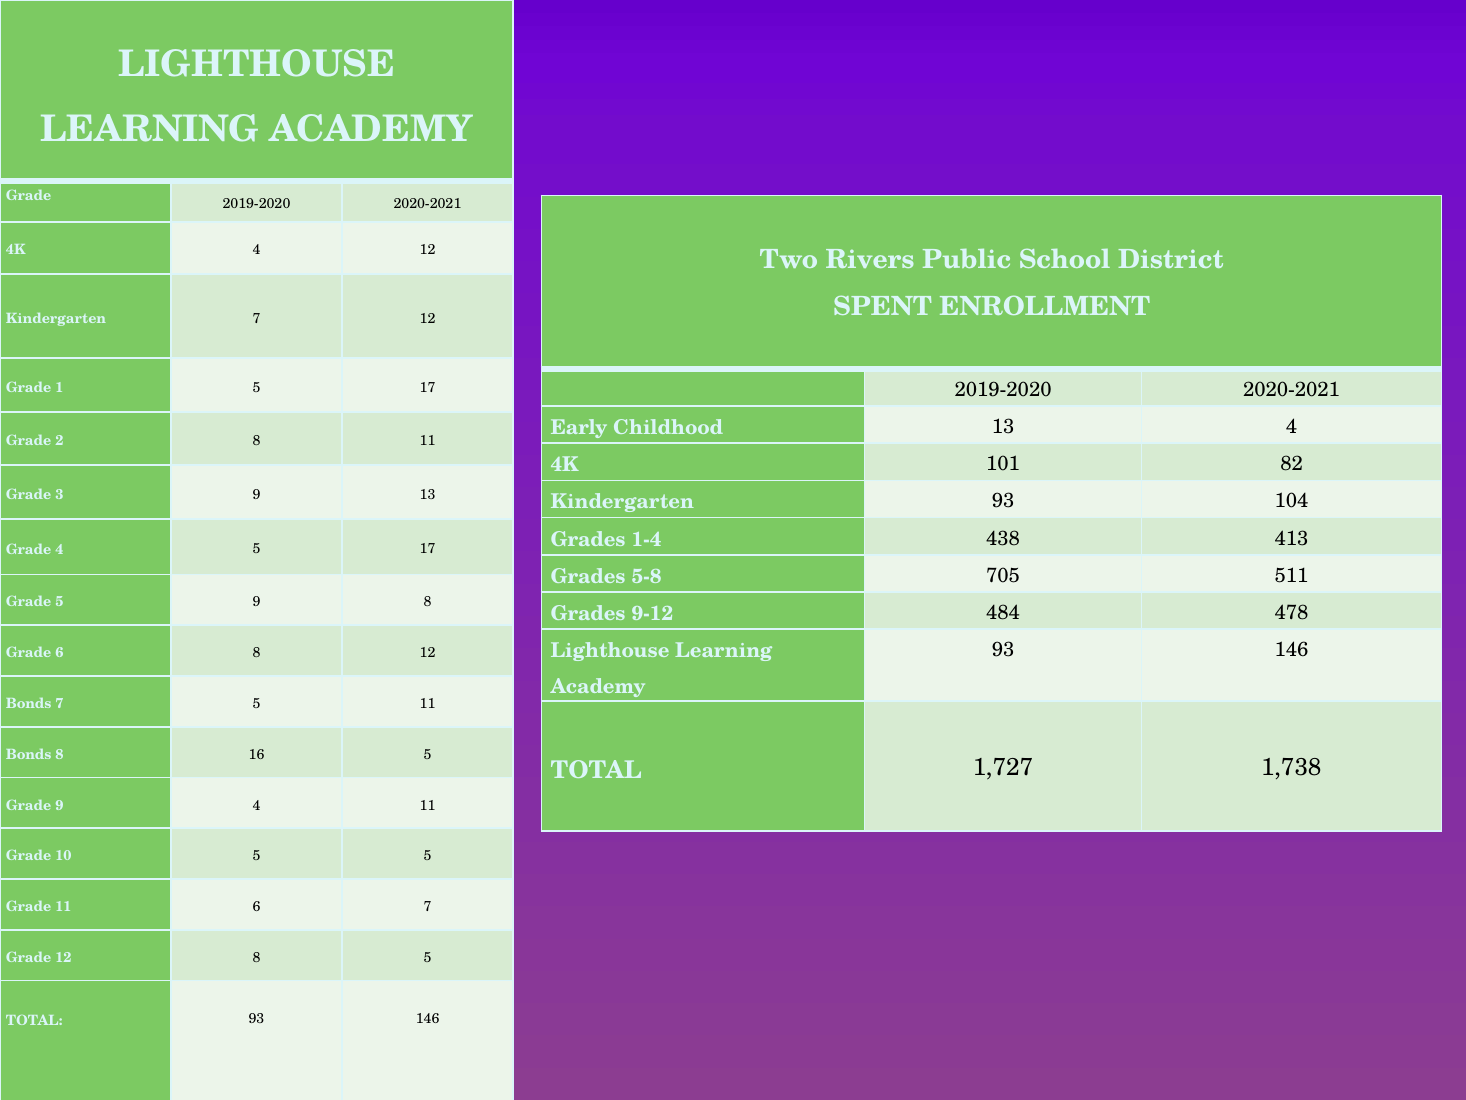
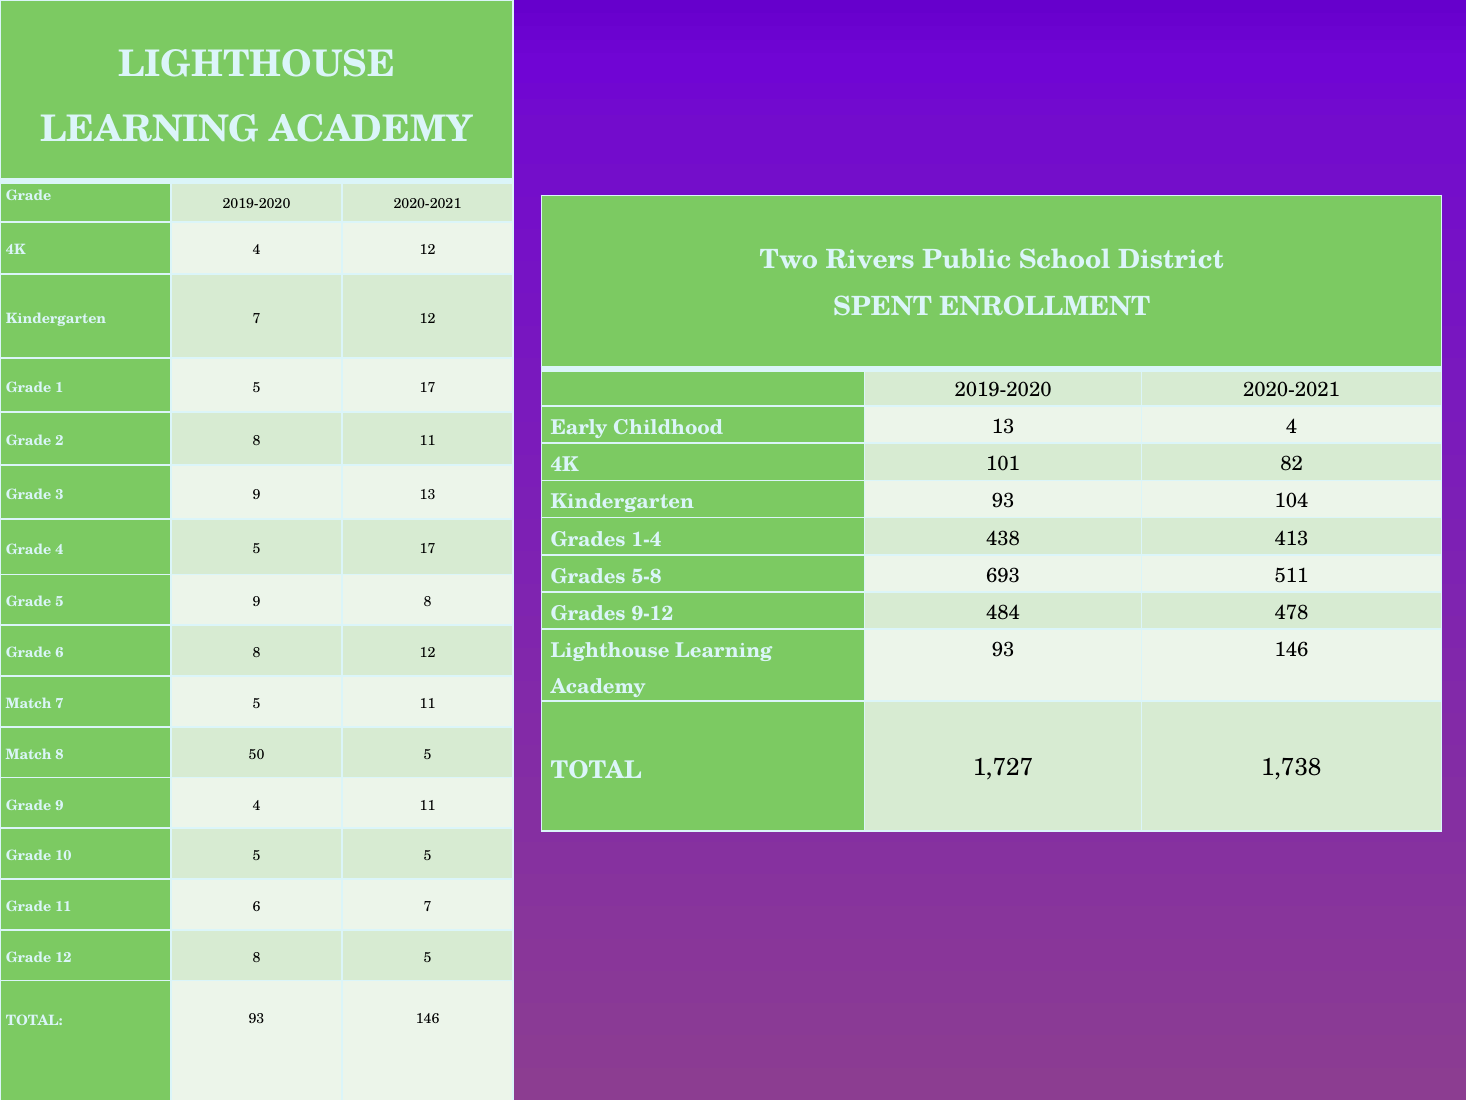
705: 705 -> 693 (1003, 575)
Bonds: Bonds -> Match (29, 703)
Bonds: Bonds -> Match (29, 754)
16: 16 -> 50 (257, 754)
